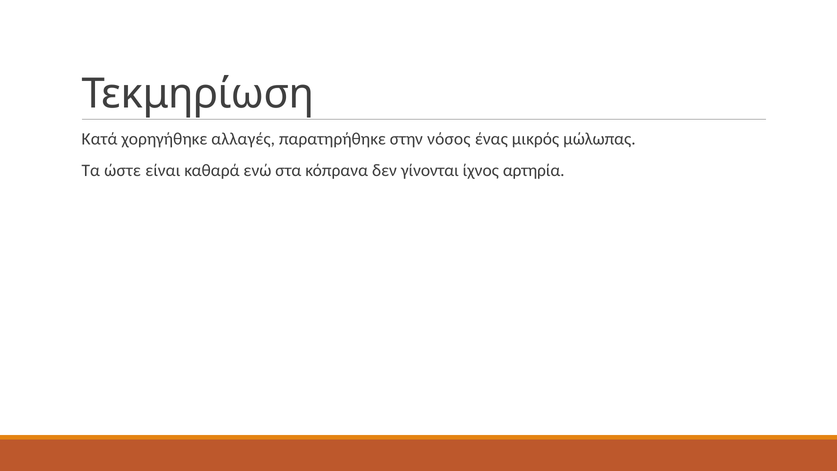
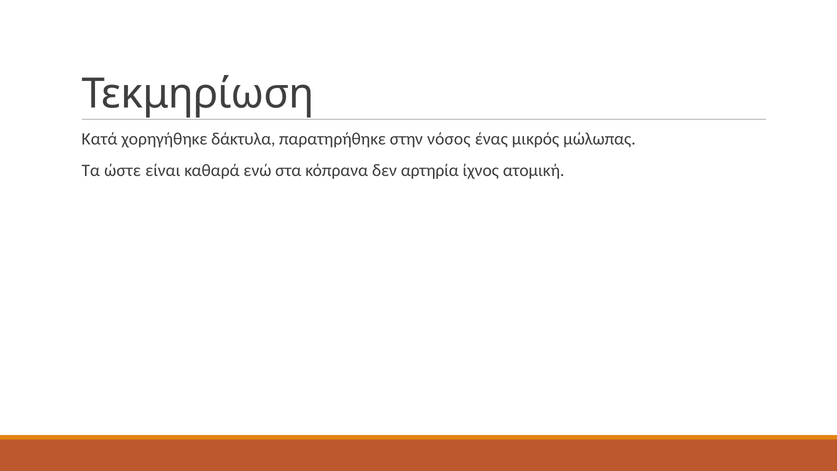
αλλαγές: αλλαγές -> δάκτυλα (243, 139)
γίνονται: γίνονται -> αρτηρία (430, 170)
αρτηρία: αρτηρία -> ατομική (534, 170)
